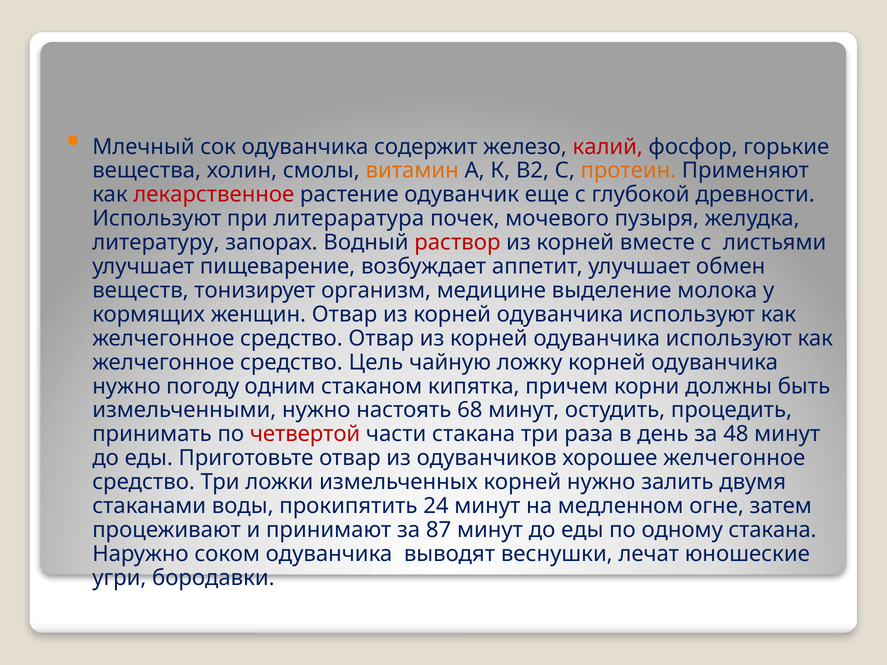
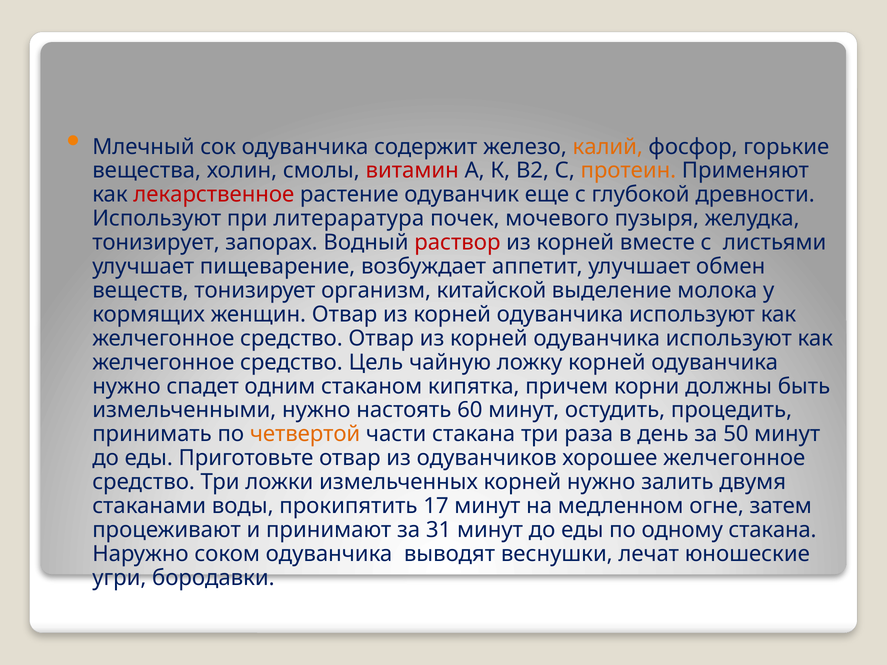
калий colour: red -> orange (608, 147)
витамин colour: orange -> red (412, 171)
литературу: литературу -> тонизирует (156, 243)
медицине: медицине -> китайской (491, 291)
погоду: погоду -> спадет (203, 386)
68: 68 -> 60 (470, 410)
четвертой colour: red -> orange (305, 434)
48: 48 -> 50 (736, 434)
24: 24 -> 17 (436, 506)
87: 87 -> 31 (439, 530)
